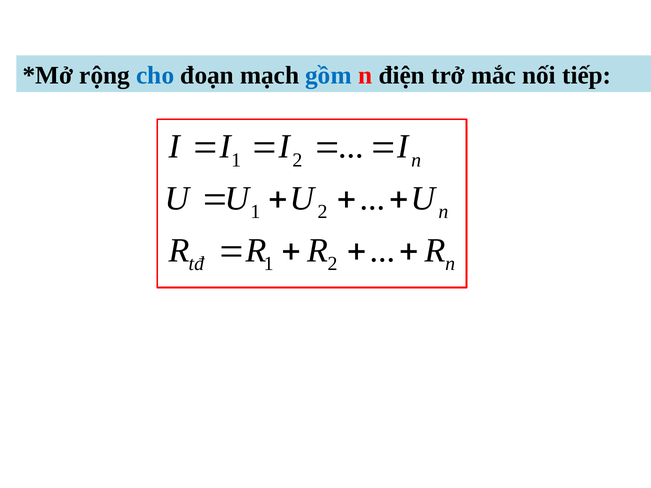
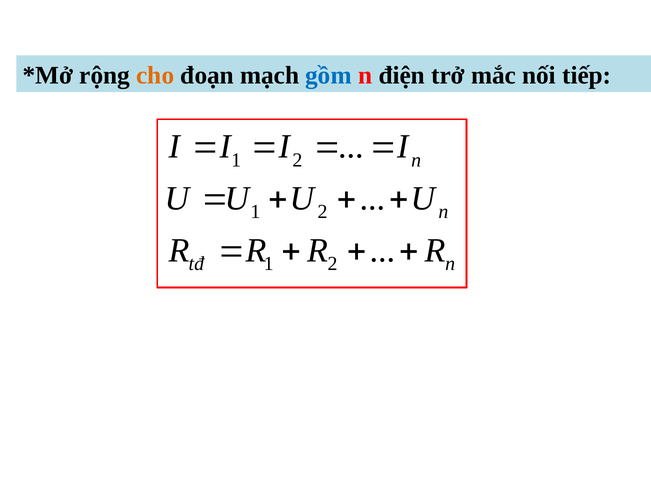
cho colour: blue -> orange (155, 76)
